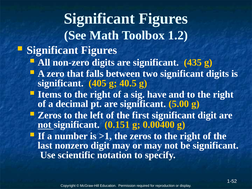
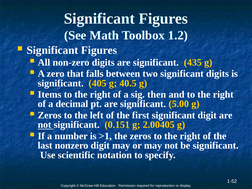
have: have -> then (157, 95)
0.00400: 0.00400 -> 2.00405 (159, 125)
